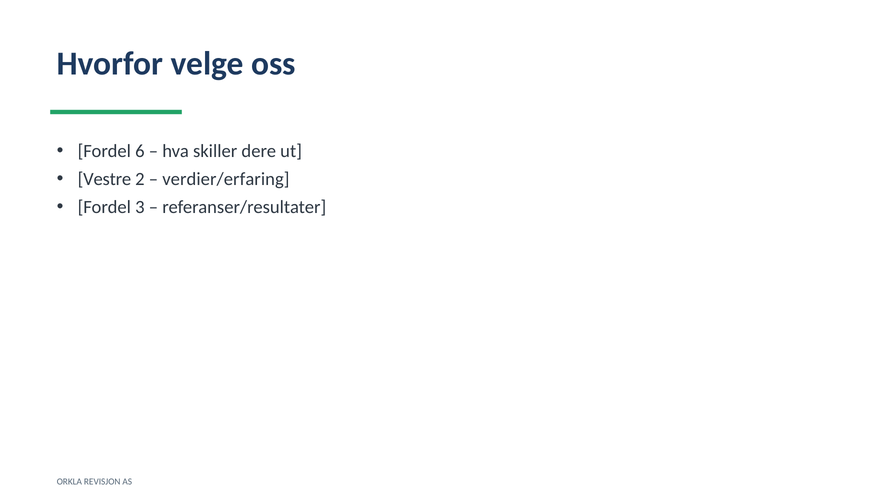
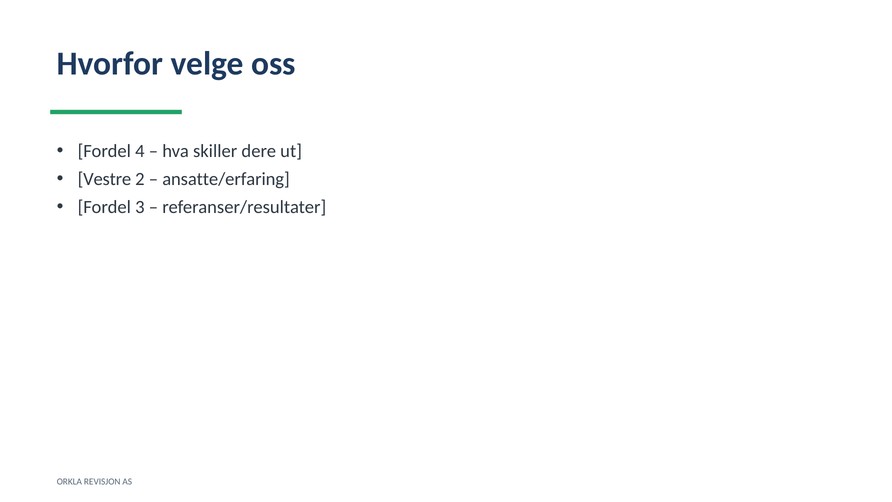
6: 6 -> 4 (140, 151)
verdier/erfaring: verdier/erfaring -> ansatte/erfaring (226, 179)
